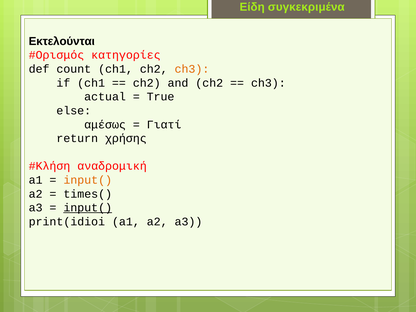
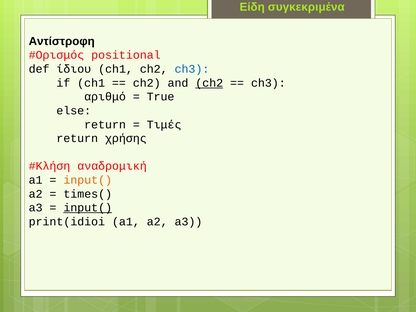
Εκτελούνται: Εκτελούνται -> Αντίστροφη (62, 41)
κατηγορίες: κατηγορίες -> positional (126, 55)
count: count -> ίδιου (74, 69)
ch3 colour: orange -> blue (192, 69)
ch2 underline: none -> present (209, 83)
actual: actual -> αριθμό (105, 97)
αμέσως: αμέσως -> return (105, 125)
Γιατί: Γιατί -> Τιμές (164, 125)
